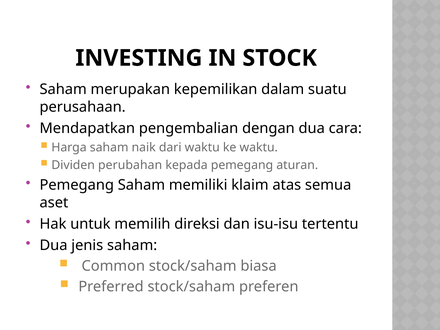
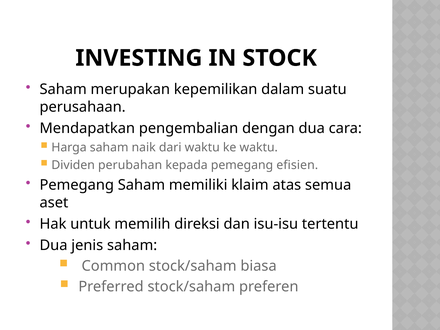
aturan: aturan -> efisien (297, 165)
